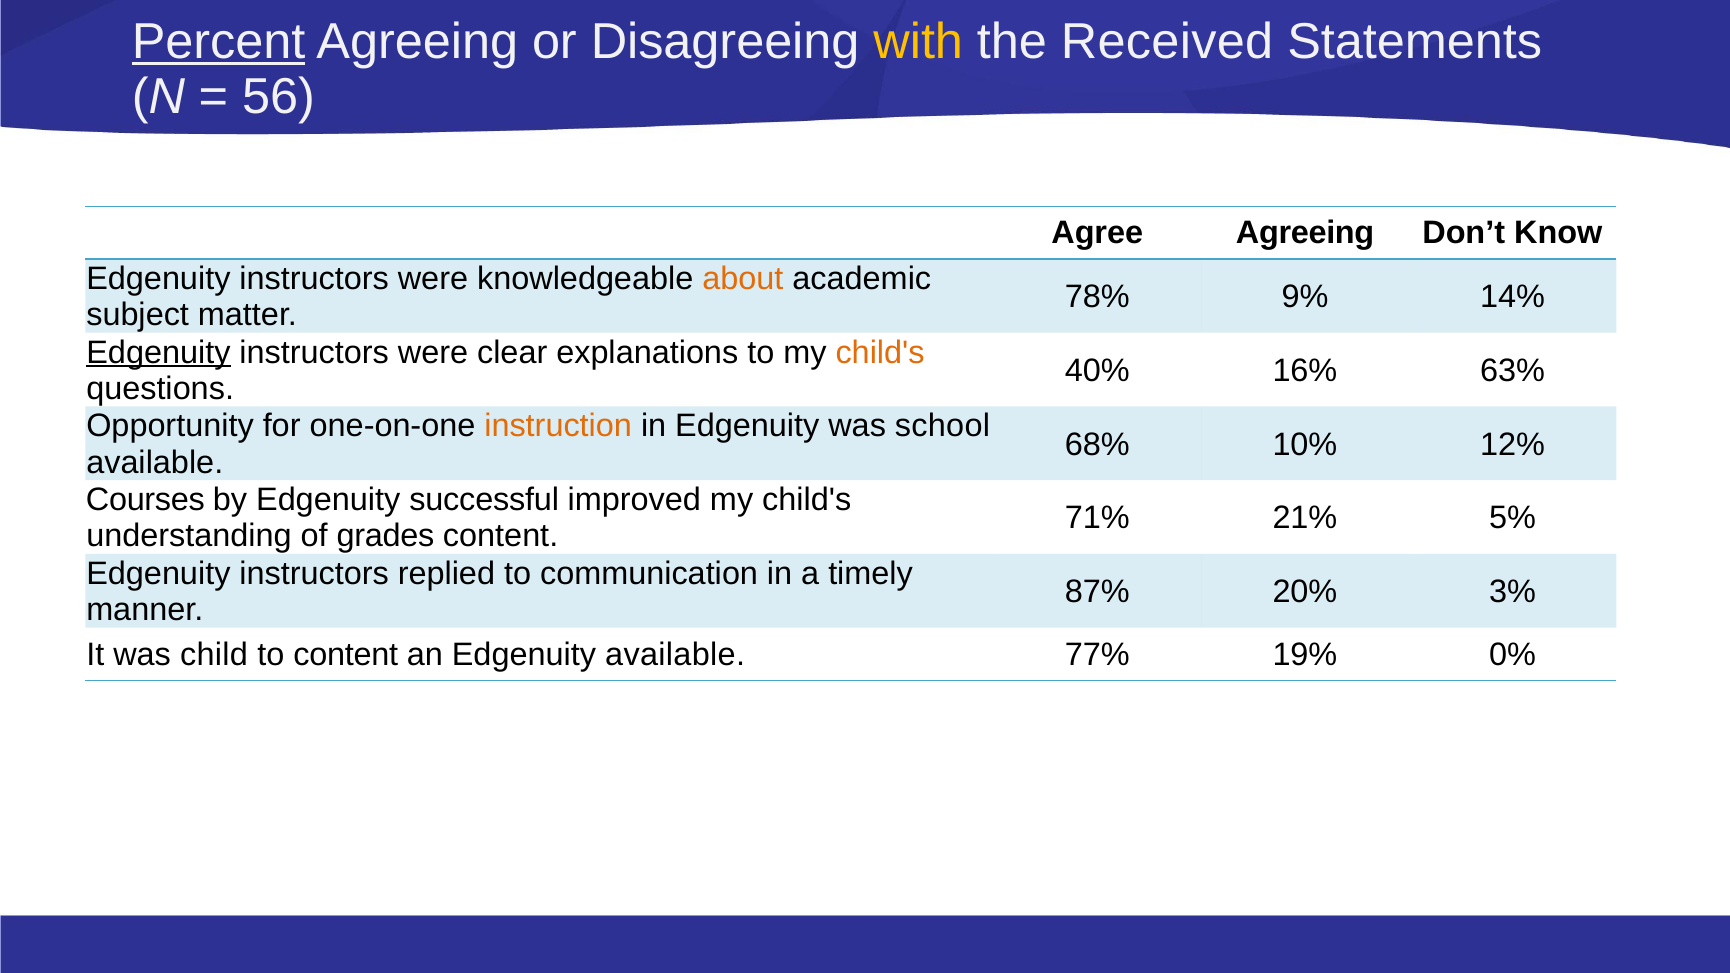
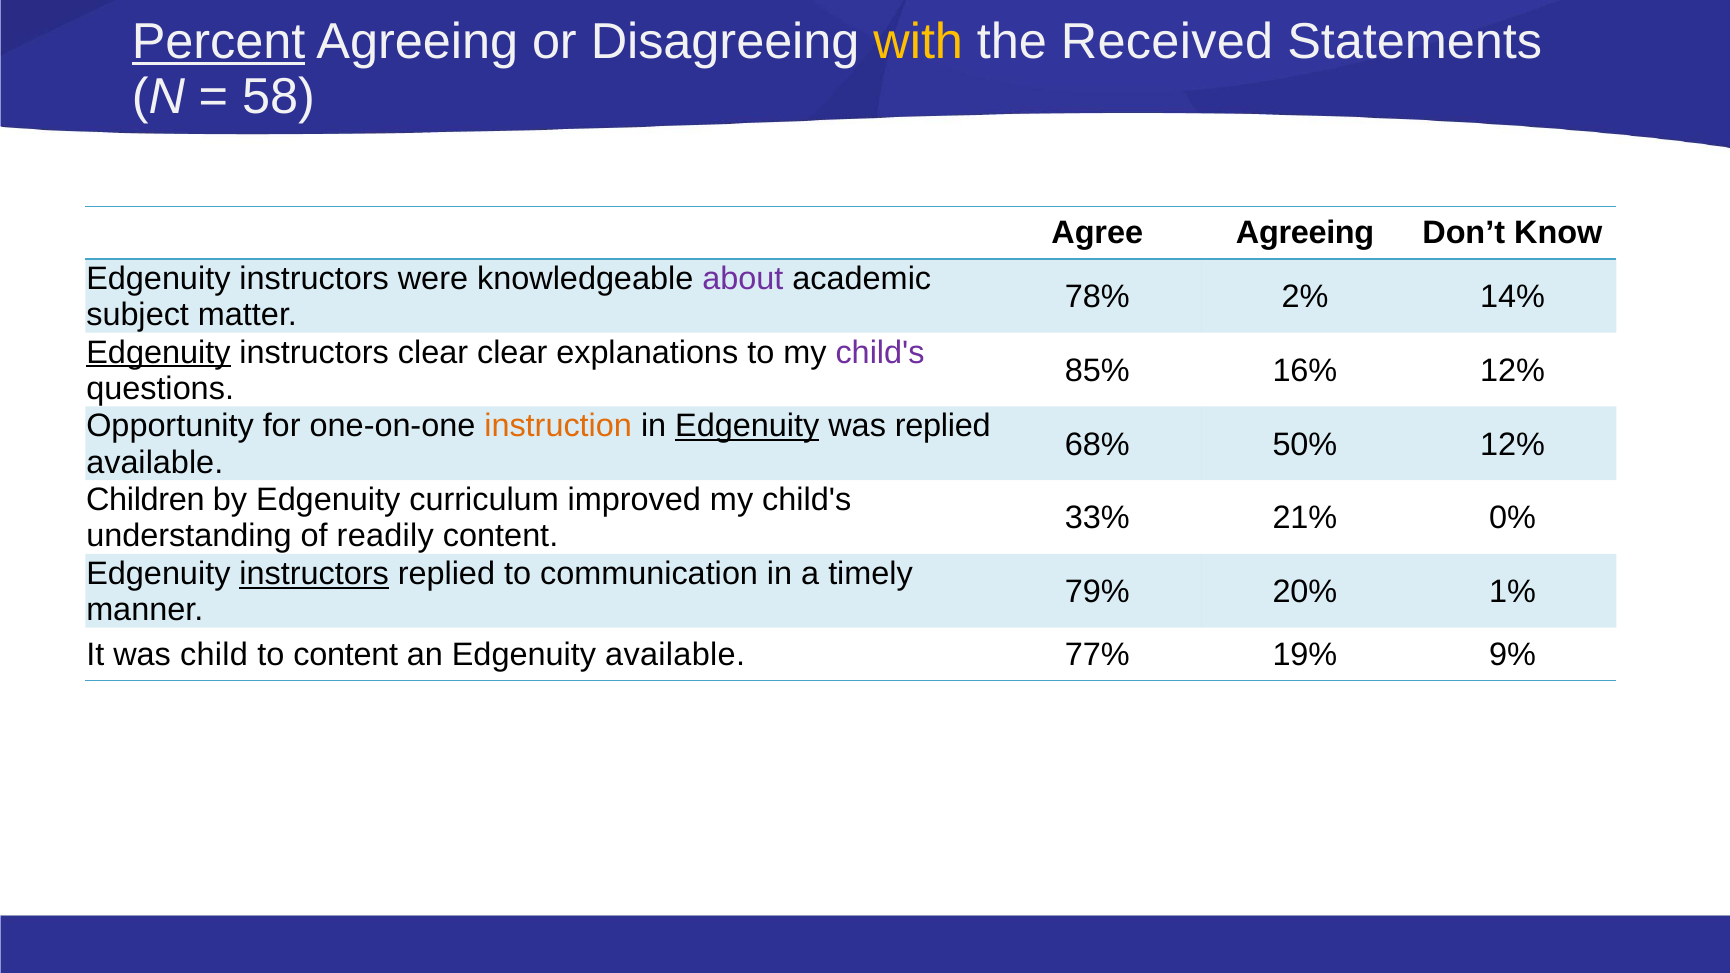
56: 56 -> 58 (279, 97)
about colour: orange -> purple (743, 279)
9%: 9% -> 2% (1305, 297)
were: were -> clear (433, 352)
child's colour: orange -> purple (880, 352)
40%: 40% -> 85% (1097, 371)
16% 63%: 63% -> 12% (1513, 371)
Edgenuity underline: none -> present (747, 426)
was school: school -> replied (943, 426)
10%: 10% -> 50% (1305, 444)
Courses: Courses -> Children (145, 500)
successful: successful -> curriculum (484, 500)
71%: 71% -> 33% (1097, 518)
5%: 5% -> 0% (1513, 518)
grades: grades -> readily (385, 536)
instructors underline: none -> present (314, 574)
87%: 87% -> 79% (1097, 592)
3%: 3% -> 1% (1513, 592)
0%: 0% -> 9% (1513, 655)
